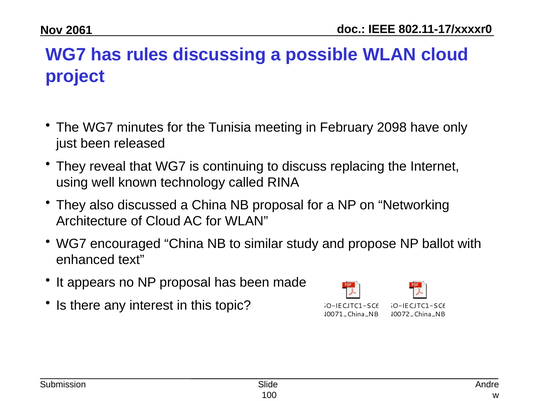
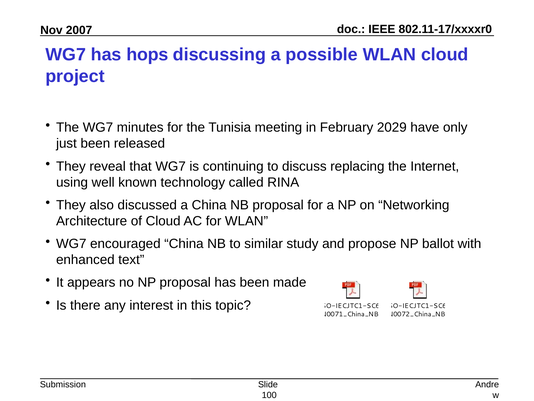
2061: 2061 -> 2007 (79, 30)
rules: rules -> hops (147, 55)
2098: 2098 -> 2029 (392, 127)
